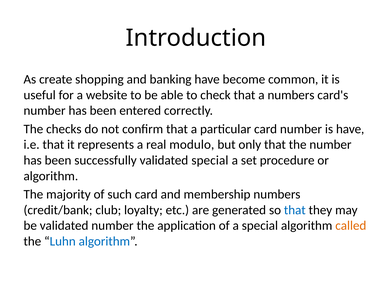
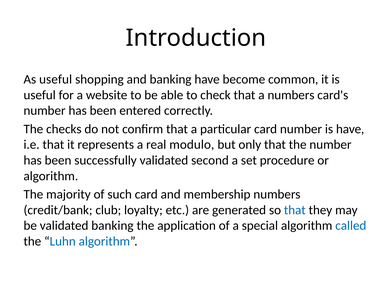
As create: create -> useful (56, 79)
validated special: special -> second (210, 160)
validated number: number -> banking (112, 226)
called colour: orange -> blue (351, 226)
